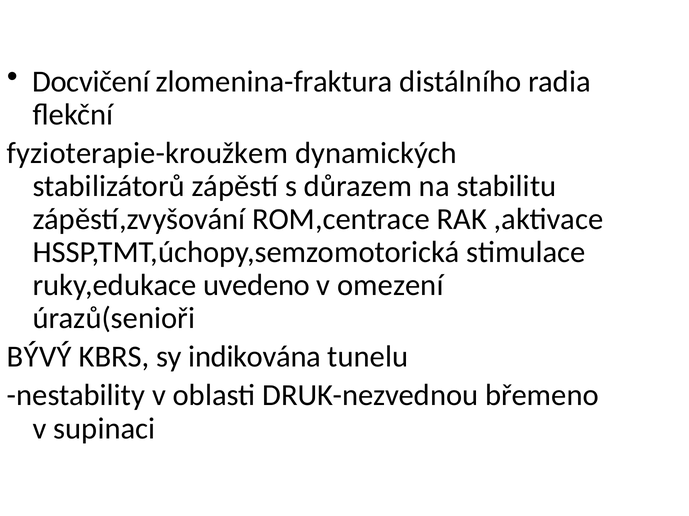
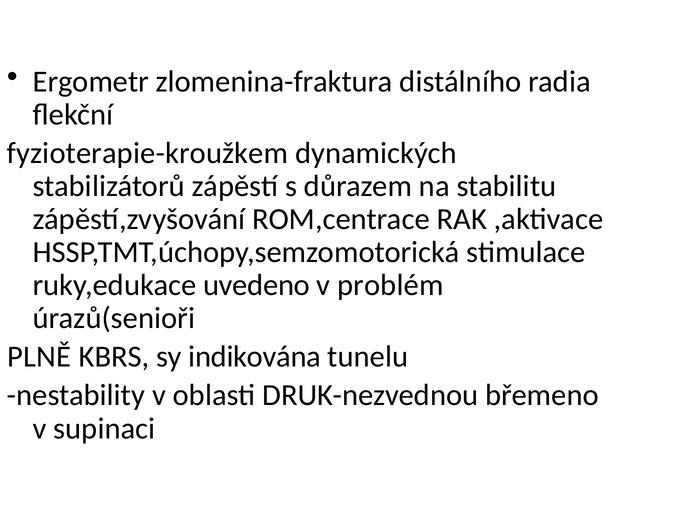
Docvičení: Docvičení -> Ergometr (91, 82)
omezení: omezení -> problém (390, 286)
BÝVÝ: BÝVÝ -> PLNĚ (39, 357)
